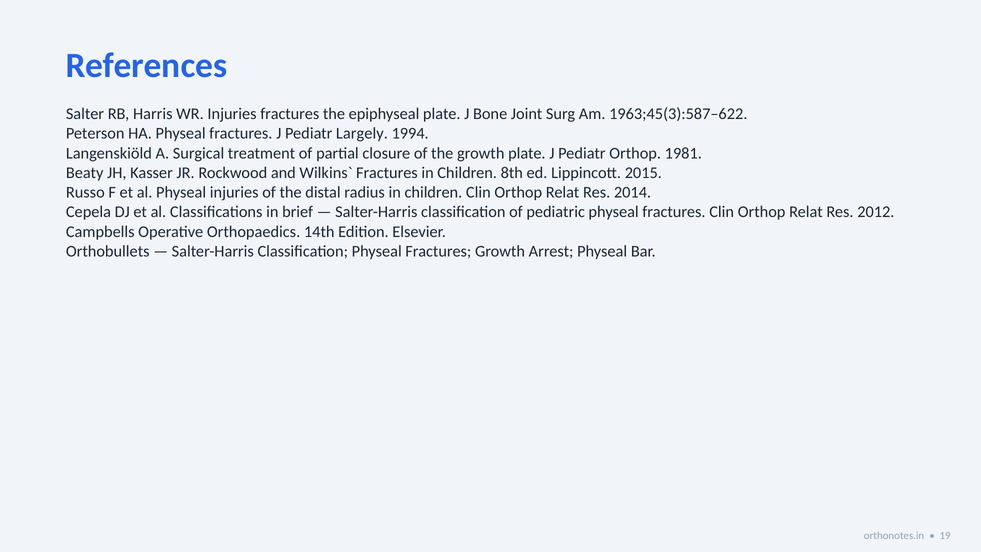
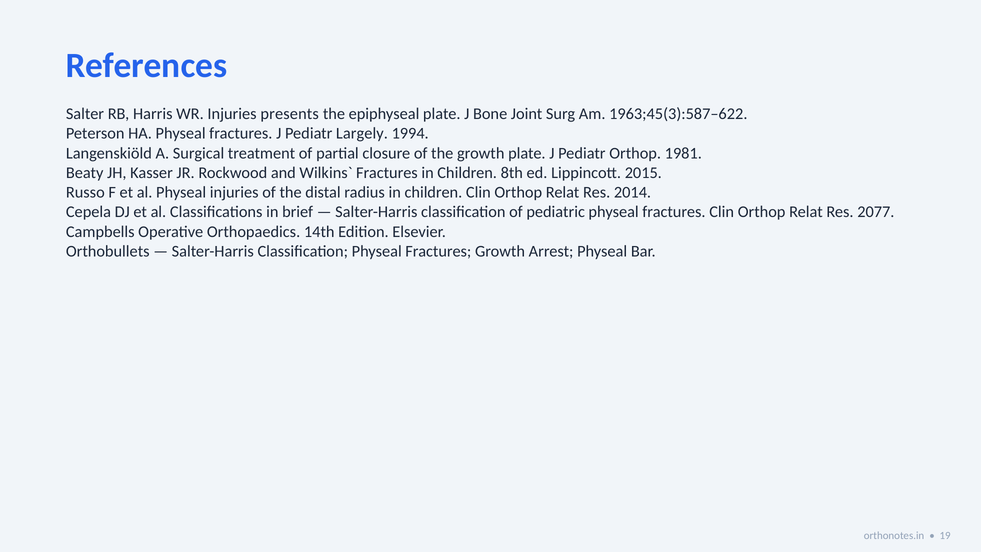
Injuries fractures: fractures -> presents (290, 114)
2012: 2012 -> 2077 (876, 212)
